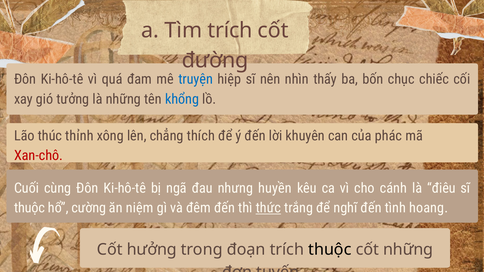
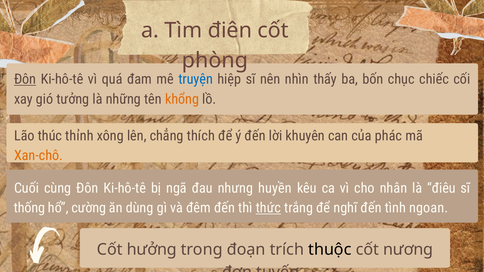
Tìm trích: trích -> điên (230, 30)
đường: đường -> phòng (215, 61)
Đôn underline: none -> present (25, 79)
khổng colour: blue -> orange (182, 99)
Xan-chô colour: red -> orange (38, 156)
cánh: cánh -> nhân (393, 188)
thuộc: thuộc -> thống (29, 208)
niệm: niệm -> dùng (140, 208)
hoang: hoang -> ngoan (429, 208)
cốt những: những -> nương (408, 250)
